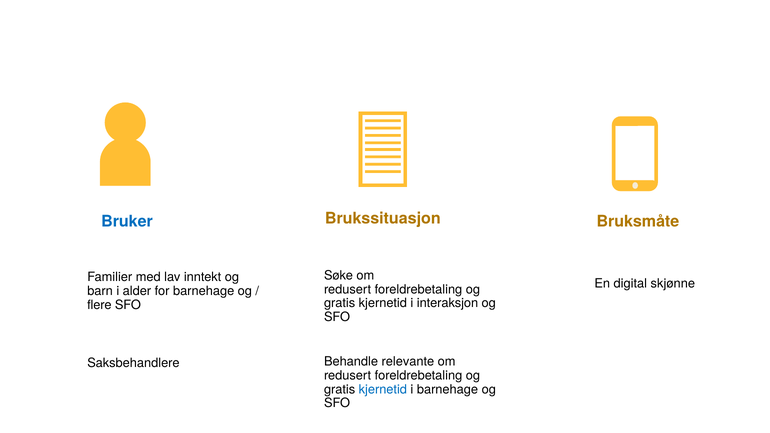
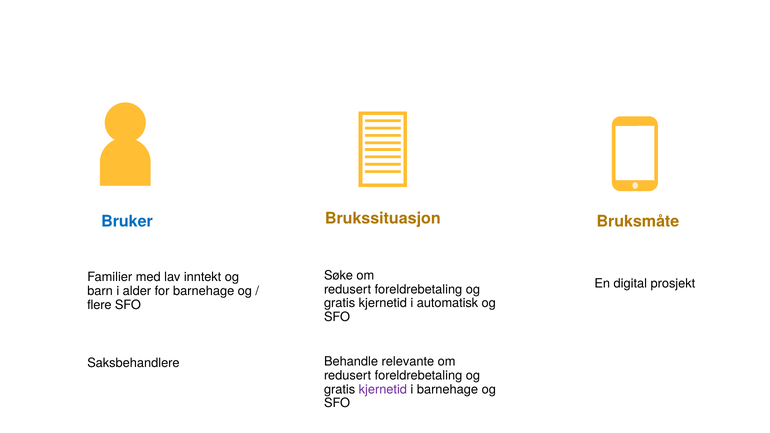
skjønne: skjønne -> prosjekt (673, 283)
interaksjon: interaksjon -> automatisk (448, 303)
kjernetid colour: blue -> purple (383, 389)
